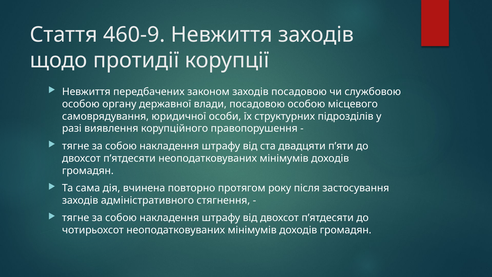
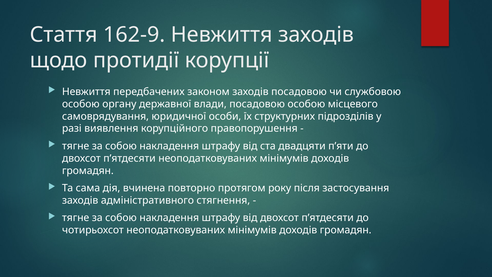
460-9: 460-9 -> 162-9 (134, 35)
